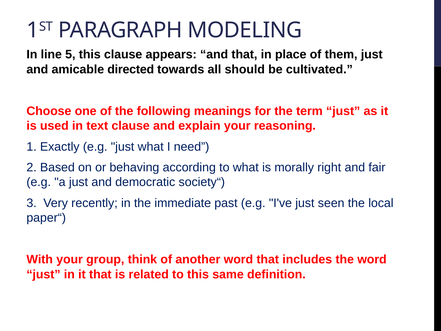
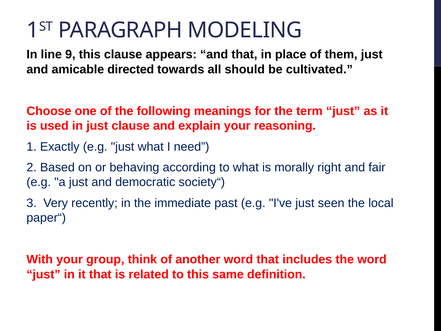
5: 5 -> 9 (70, 55)
in text: text -> just (97, 126)
